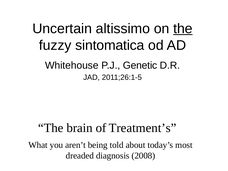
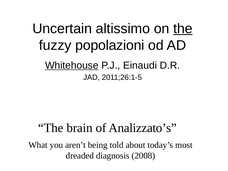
sintomatica: sintomatica -> popolazioni (110, 45)
Whitehouse underline: none -> present (72, 65)
Genetic: Genetic -> Einaudi (140, 65)
Treatment’s: Treatment’s -> Analizzato’s (143, 128)
